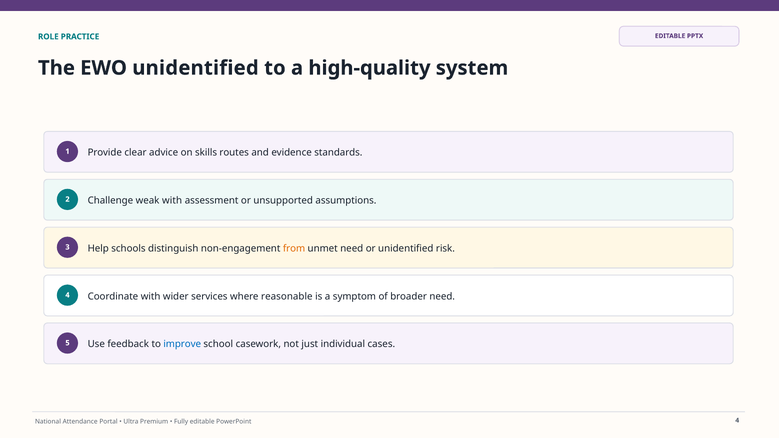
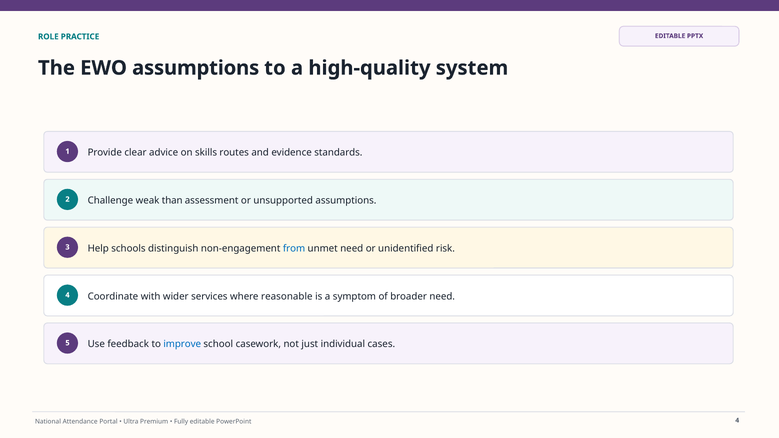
EWO unidentified: unidentified -> assumptions (196, 68)
weak with: with -> than (172, 201)
from colour: orange -> blue (294, 249)
